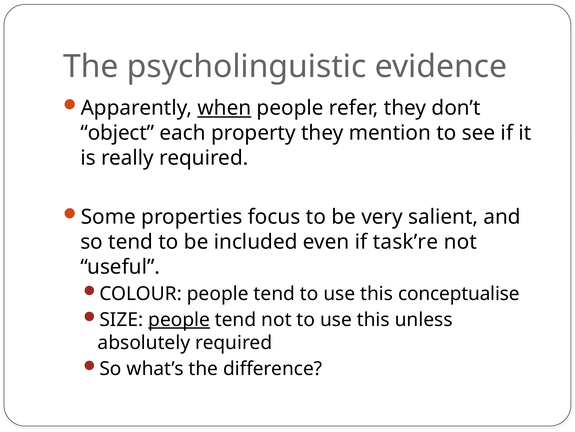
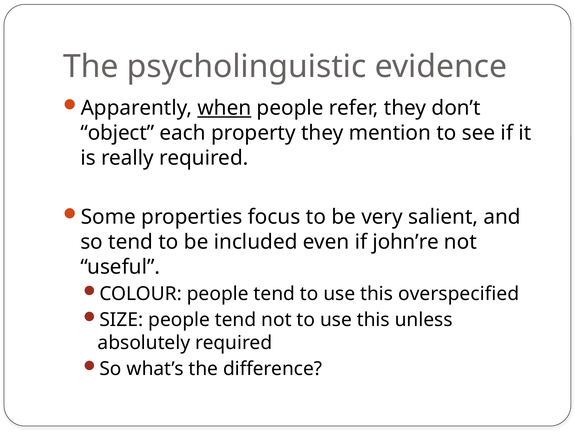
task’re: task’re -> john’re (406, 242)
conceptualise: conceptualise -> overspecified (459, 293)
people underline: present -> none (179, 319)
